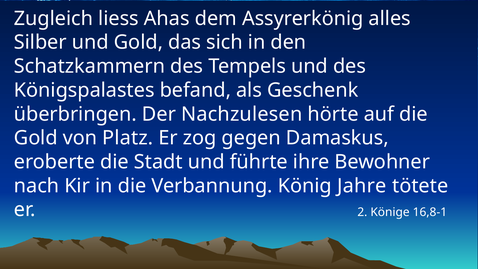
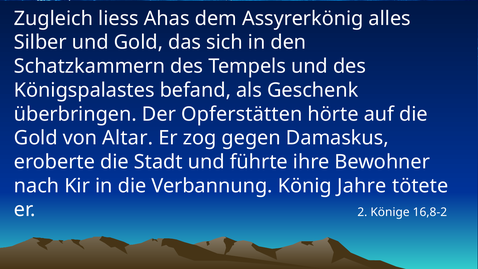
Nachzulesen: Nachzulesen -> Opferstätten (242, 114)
Platz: Platz -> Altar (128, 138)
16,8-1: 16,8-1 -> 16,8-2 (430, 212)
